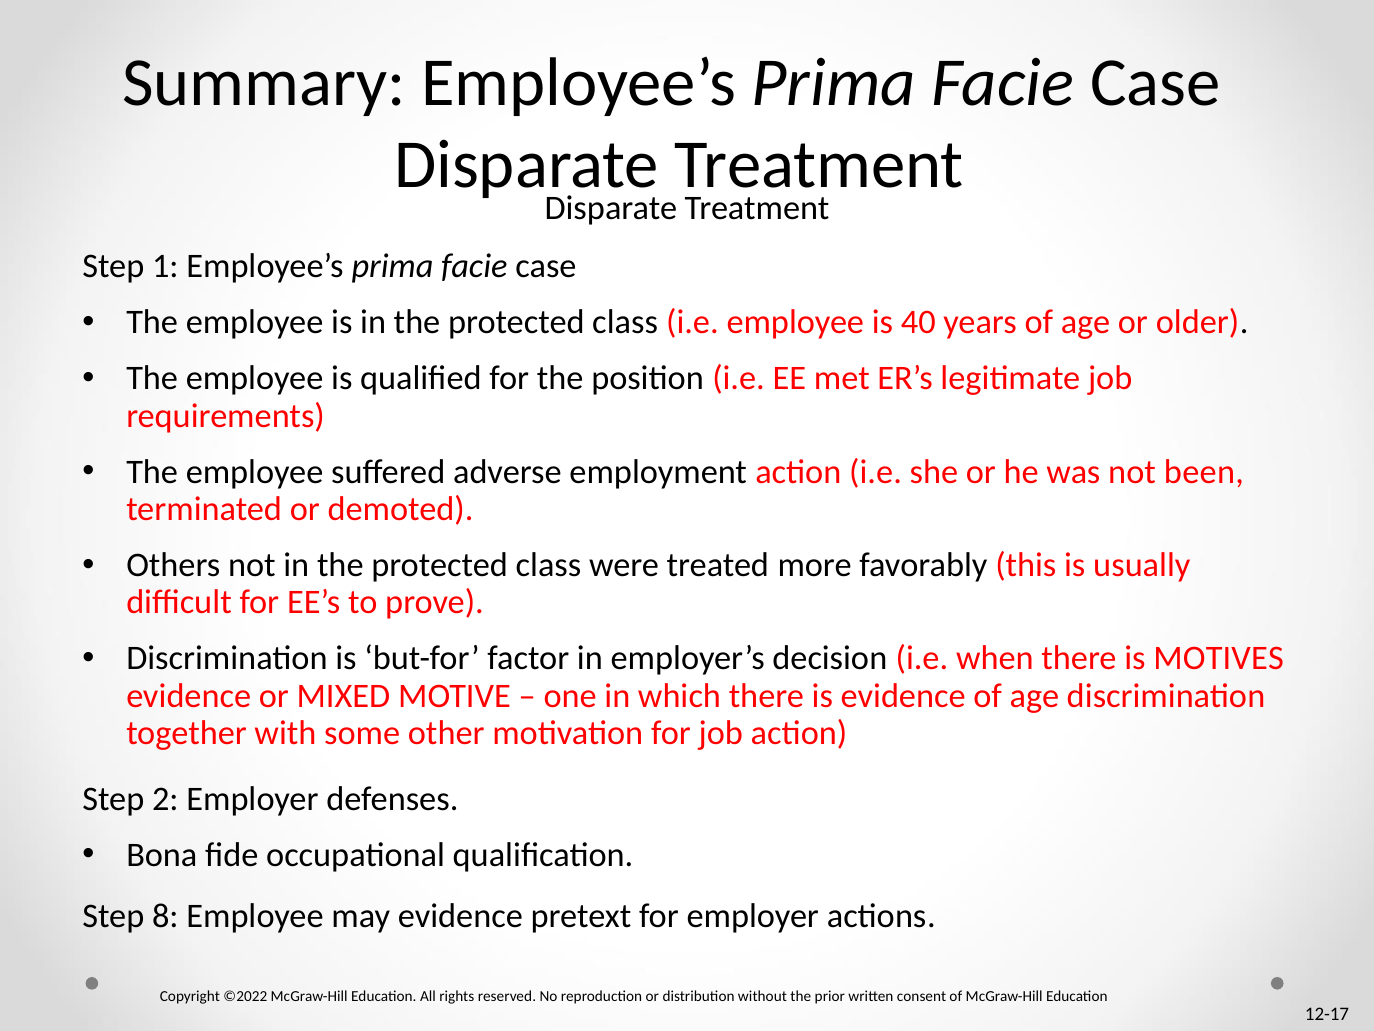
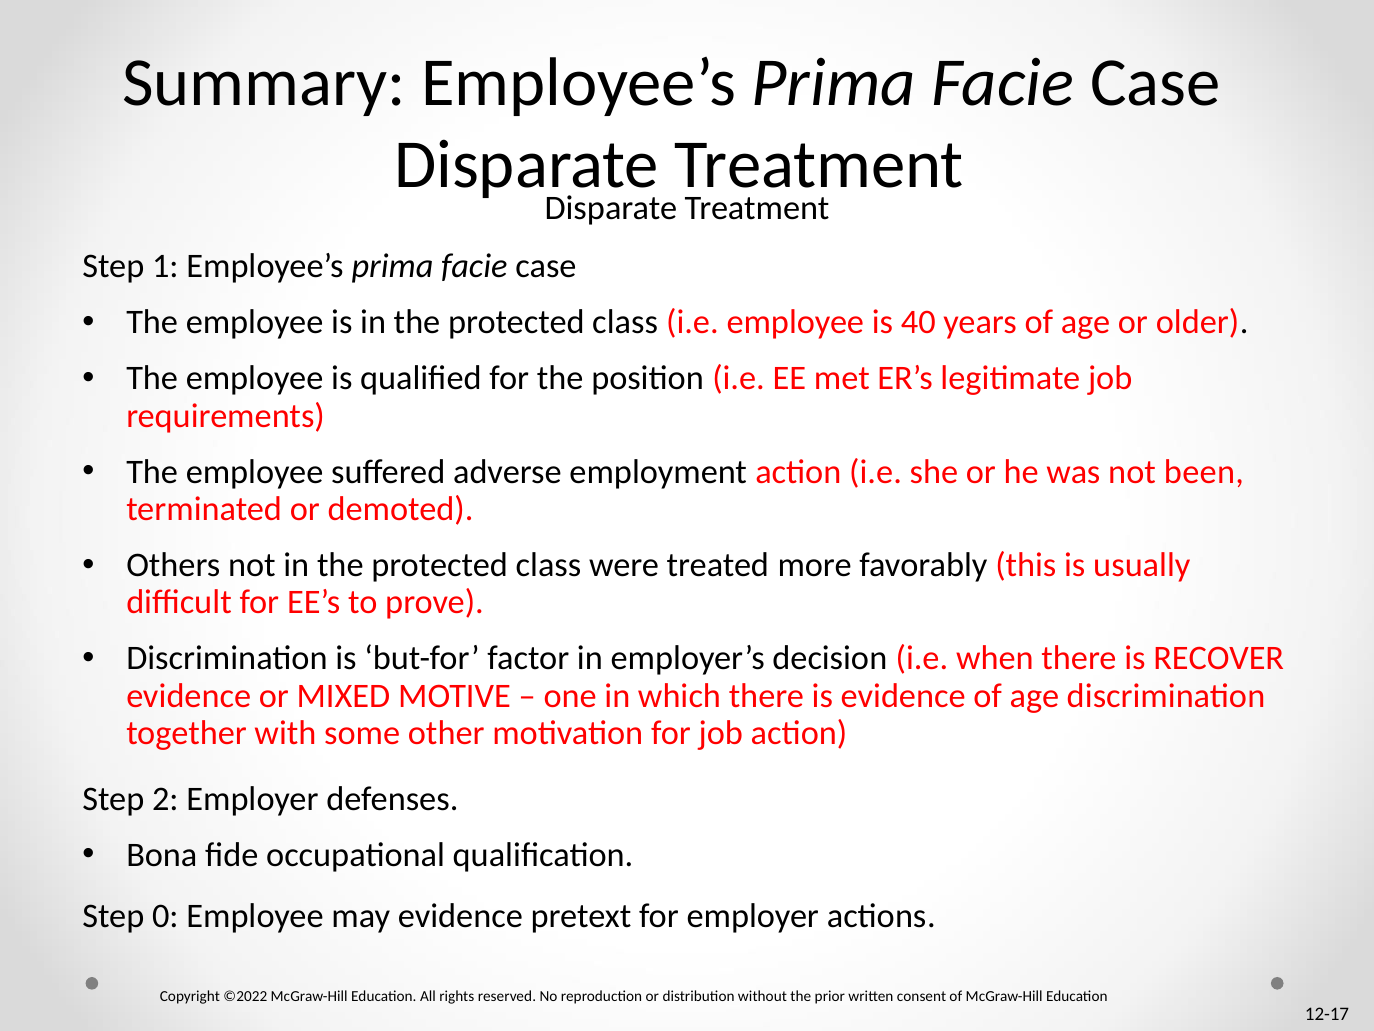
MOTIVES: MOTIVES -> RECOVER (1219, 658)
8: 8 -> 0 (165, 916)
